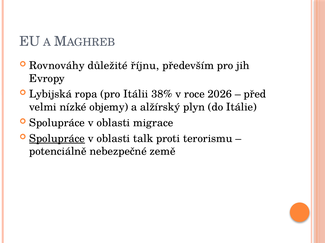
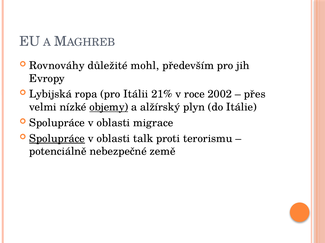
říjnu: říjnu -> mohl (145, 66)
38%: 38% -> 21% (162, 94)
2026: 2026 -> 2002 (220, 94)
před: před -> přes (255, 94)
objemy underline: none -> present (109, 107)
